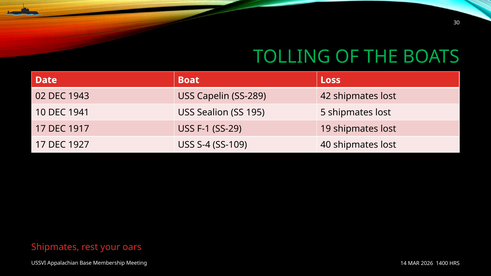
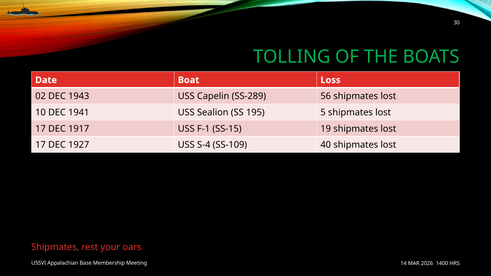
42: 42 -> 56 (326, 96)
SS-29: SS-29 -> SS-15 (227, 129)
